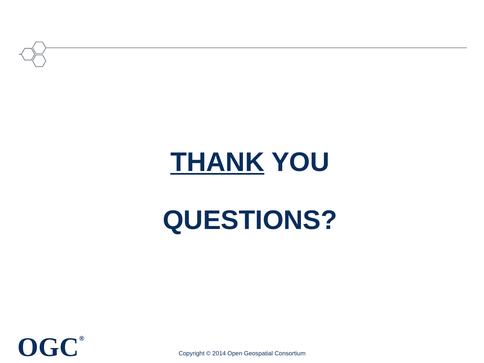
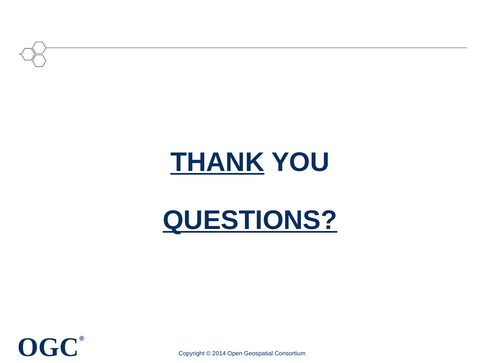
QUESTIONS underline: none -> present (250, 220)
